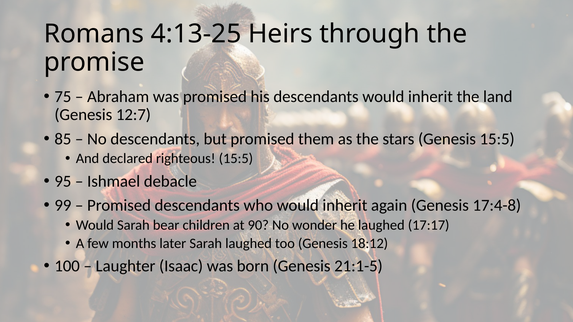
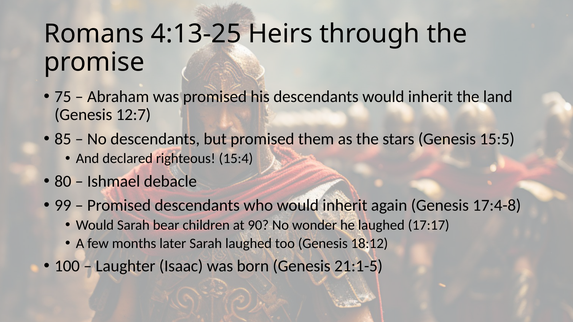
righteous 15:5: 15:5 -> 15:4 (236, 159)
95: 95 -> 80 (63, 181)
